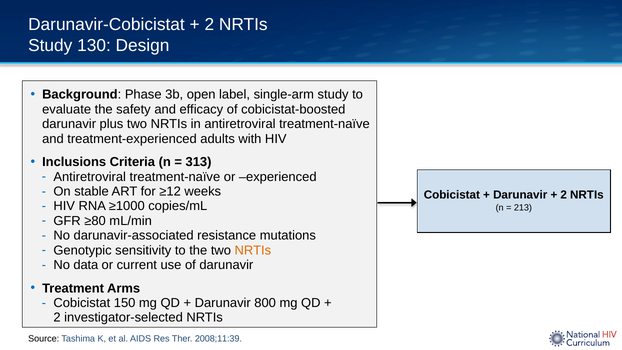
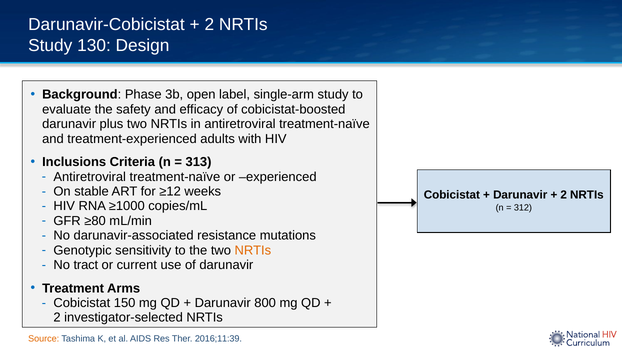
213: 213 -> 312 (523, 208)
data: data -> tract (86, 265)
Source colour: black -> orange (44, 338)
2008;11:39: 2008;11:39 -> 2016;11:39 (218, 338)
